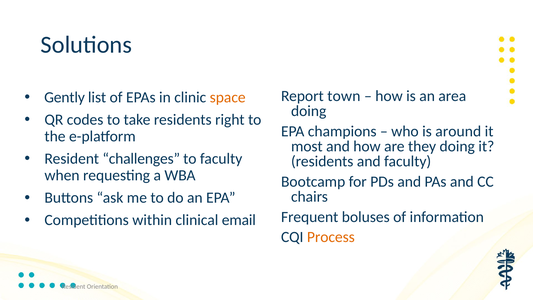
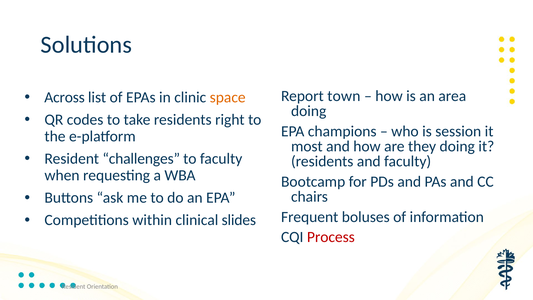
Gently: Gently -> Across (65, 97)
around: around -> session (458, 131)
email: email -> slides (239, 220)
Process colour: orange -> red (331, 237)
